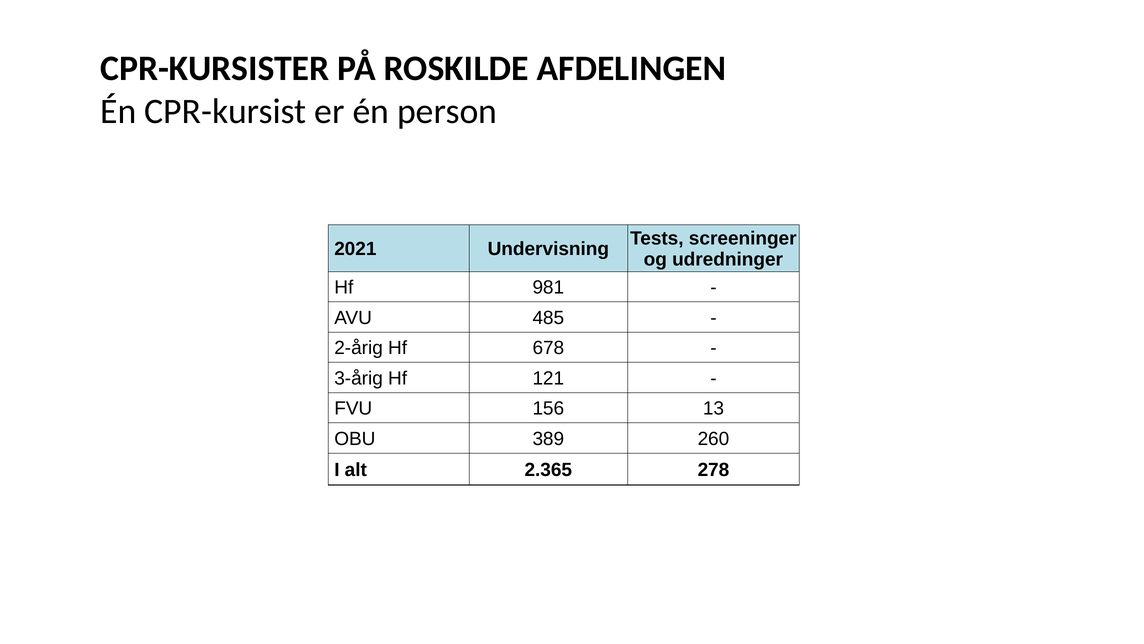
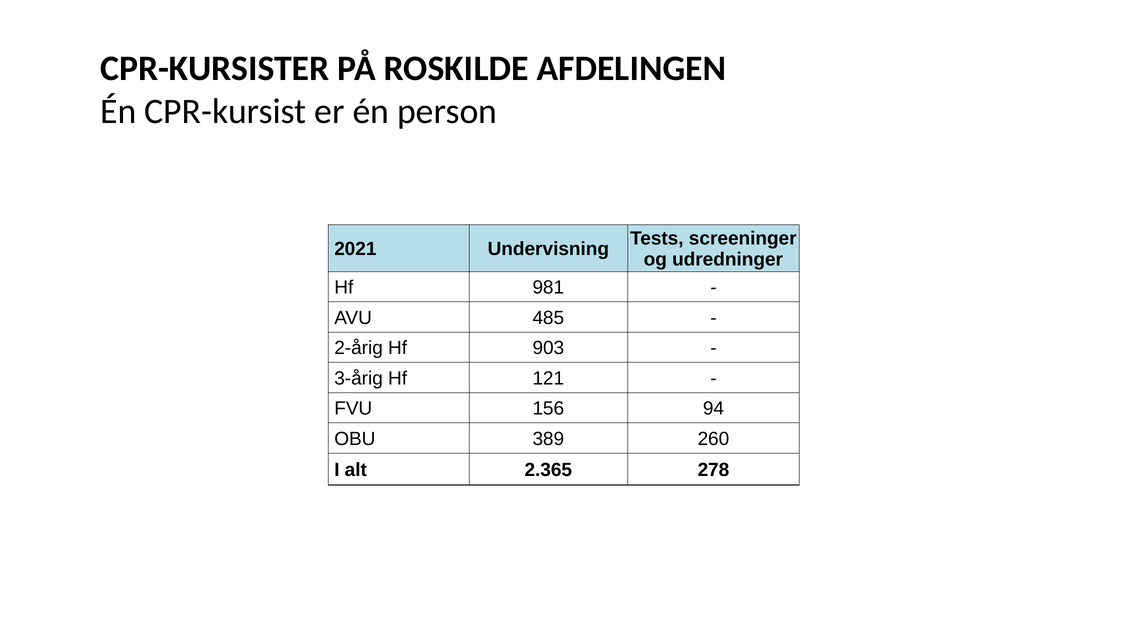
678: 678 -> 903 (548, 348)
13: 13 -> 94 (713, 408)
